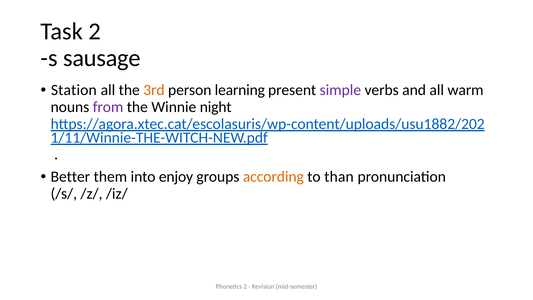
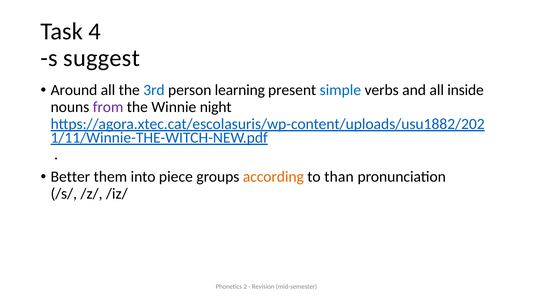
Task 2: 2 -> 4 (95, 32)
sausage: sausage -> suggest (102, 58)
Station: Station -> Around (74, 90)
3rd colour: orange -> blue (154, 90)
simple colour: purple -> blue (340, 90)
warm: warm -> inside (466, 90)
enjoy: enjoy -> piece (176, 177)
